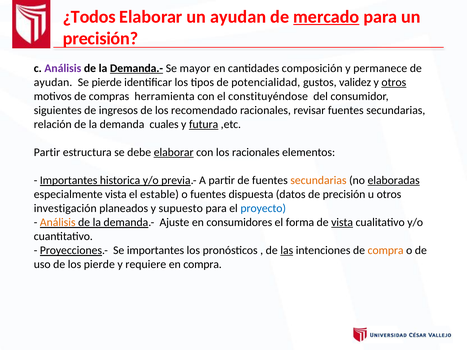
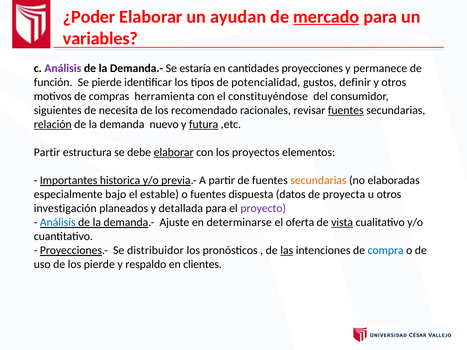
¿Todos: ¿Todos -> ¿Poder (89, 17)
precisión: precisión -> variables (101, 39)
Demanda.- underline: present -> none (136, 68)
mayor: mayor -> estaría (195, 68)
composición: composición -> proyecciones (312, 68)
ayudan: ayudan -> función (53, 82)
validez: validez -> definir (355, 82)
otros underline: present -> none (394, 82)
ingresos: ingresos -> necesita (118, 111)
fuentes underline: none -> present (346, 111)
relación underline: none -> present (53, 125)
cuales: cuales -> nuevo (164, 125)
los racionales: racionales -> proyectos (256, 153)
elaboradas underline: present -> none (394, 181)
especialmente vista: vista -> bajo (116, 195)
de precisión: precisión -> proyecta (344, 195)
supuesto: supuesto -> detallada (181, 209)
proyecto colour: blue -> purple (263, 209)
Análisis colour: orange -> blue (58, 223)
consumidores: consumidores -> determinarse (239, 223)
forma: forma -> oferta (300, 223)
Se importantes: importantes -> distribuidor (155, 251)
compra colour: orange -> blue (386, 251)
requiere: requiere -> respaldo (146, 265)
en compra: compra -> clientes (203, 265)
